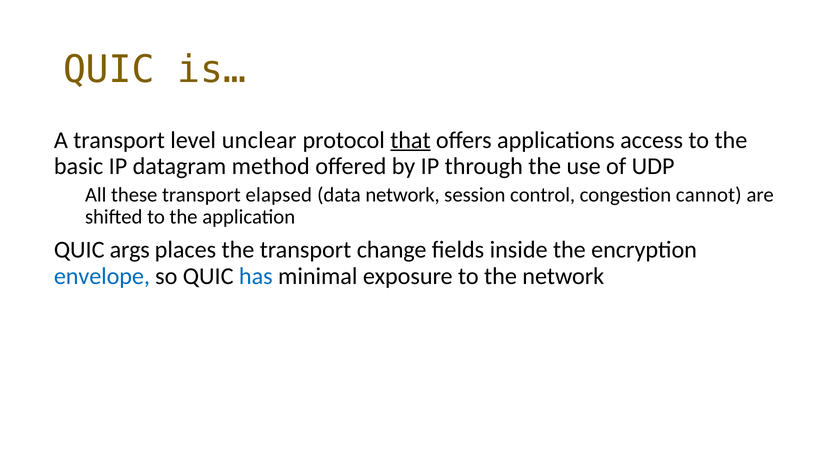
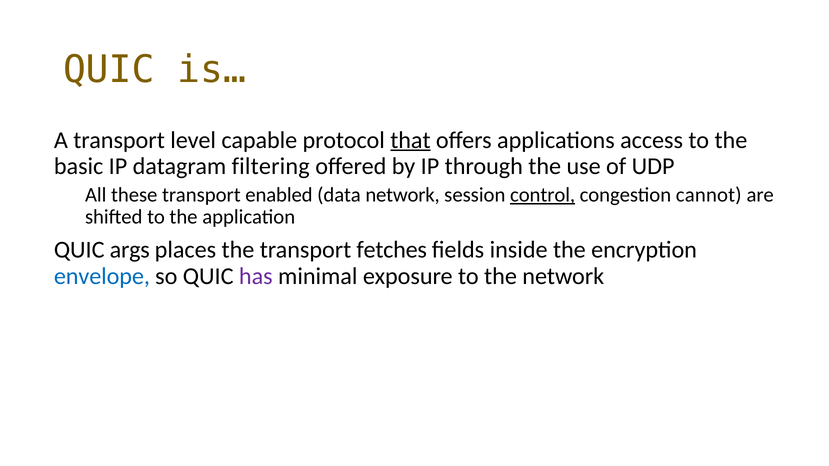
unclear: unclear -> capable (259, 140)
method: method -> filtering (271, 166)
elapsed: elapsed -> enabled (279, 195)
control underline: none -> present (543, 195)
change: change -> fetches (392, 250)
has colour: blue -> purple (256, 276)
